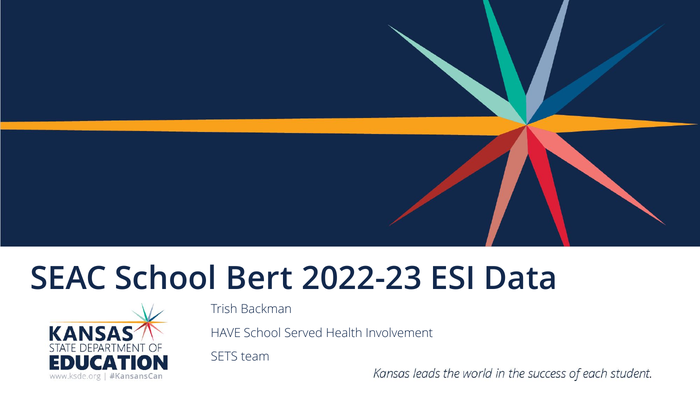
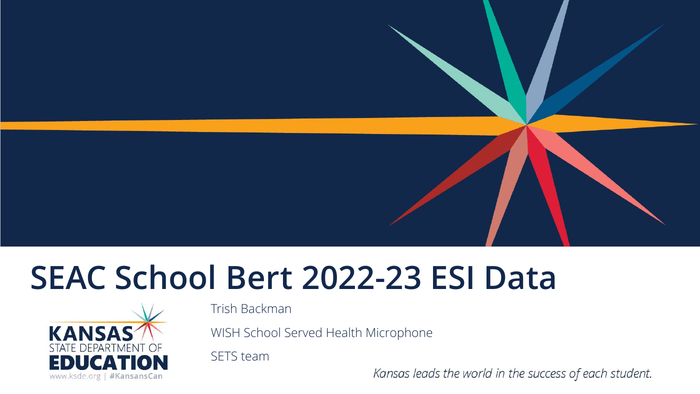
HAVE: HAVE -> WISH (226, 333)
Involvement: Involvement -> Microphone (399, 333)
